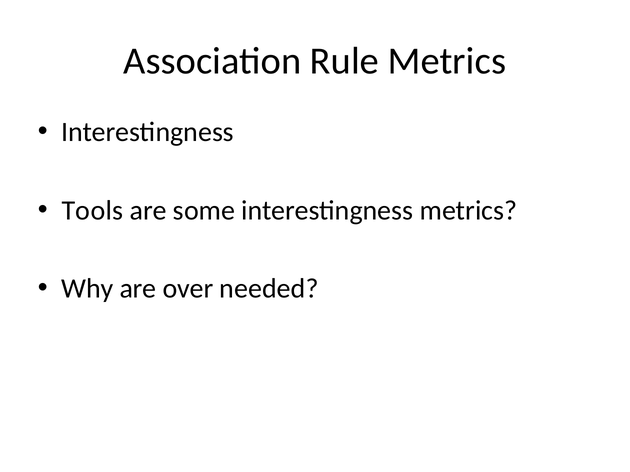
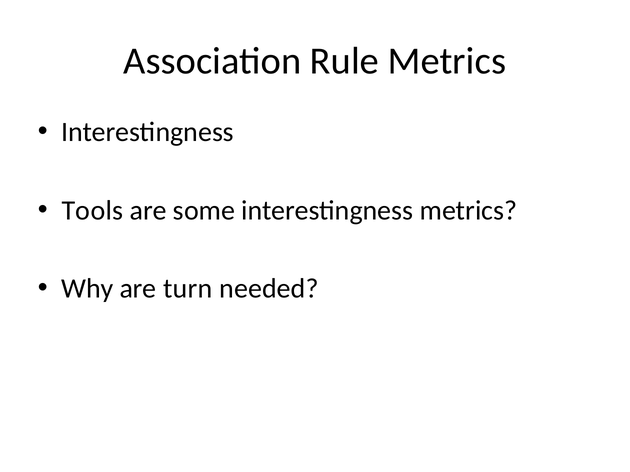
over: over -> turn (188, 289)
